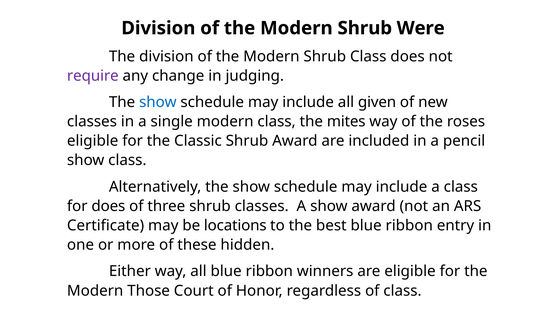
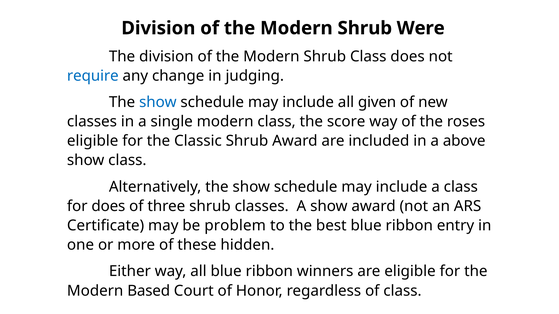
require colour: purple -> blue (93, 76)
mites: mites -> score (346, 122)
pencil: pencil -> above (464, 141)
locations: locations -> problem (235, 226)
Those: Those -> Based (149, 291)
